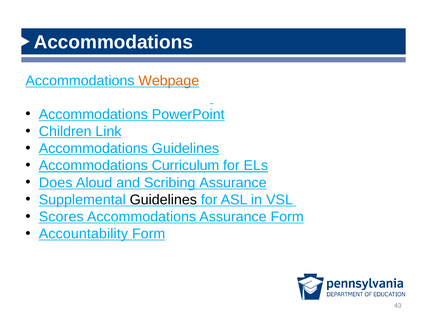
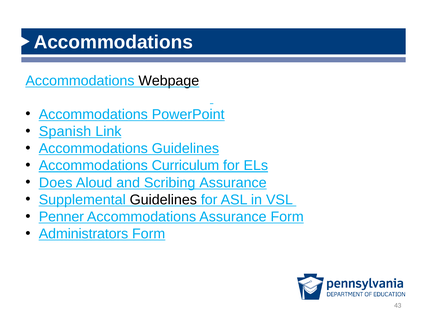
Webpage colour: orange -> black (169, 81)
Children: Children -> Spanish (65, 132)
Scores: Scores -> Penner (61, 217)
Accountability: Accountability -> Administrators (83, 234)
